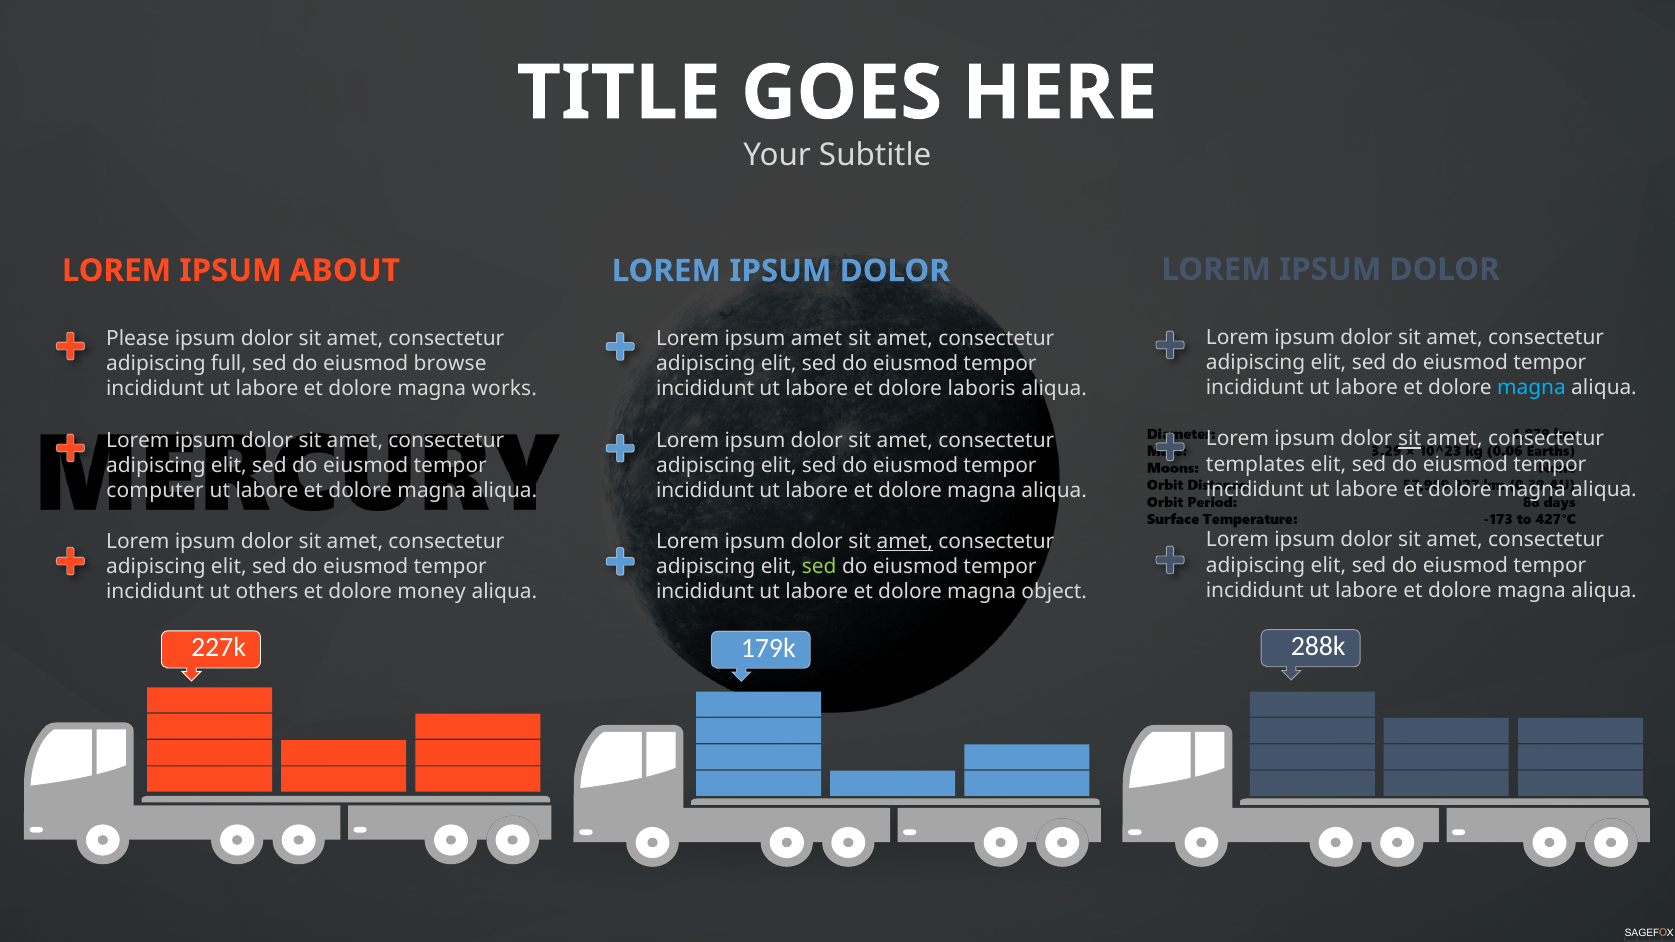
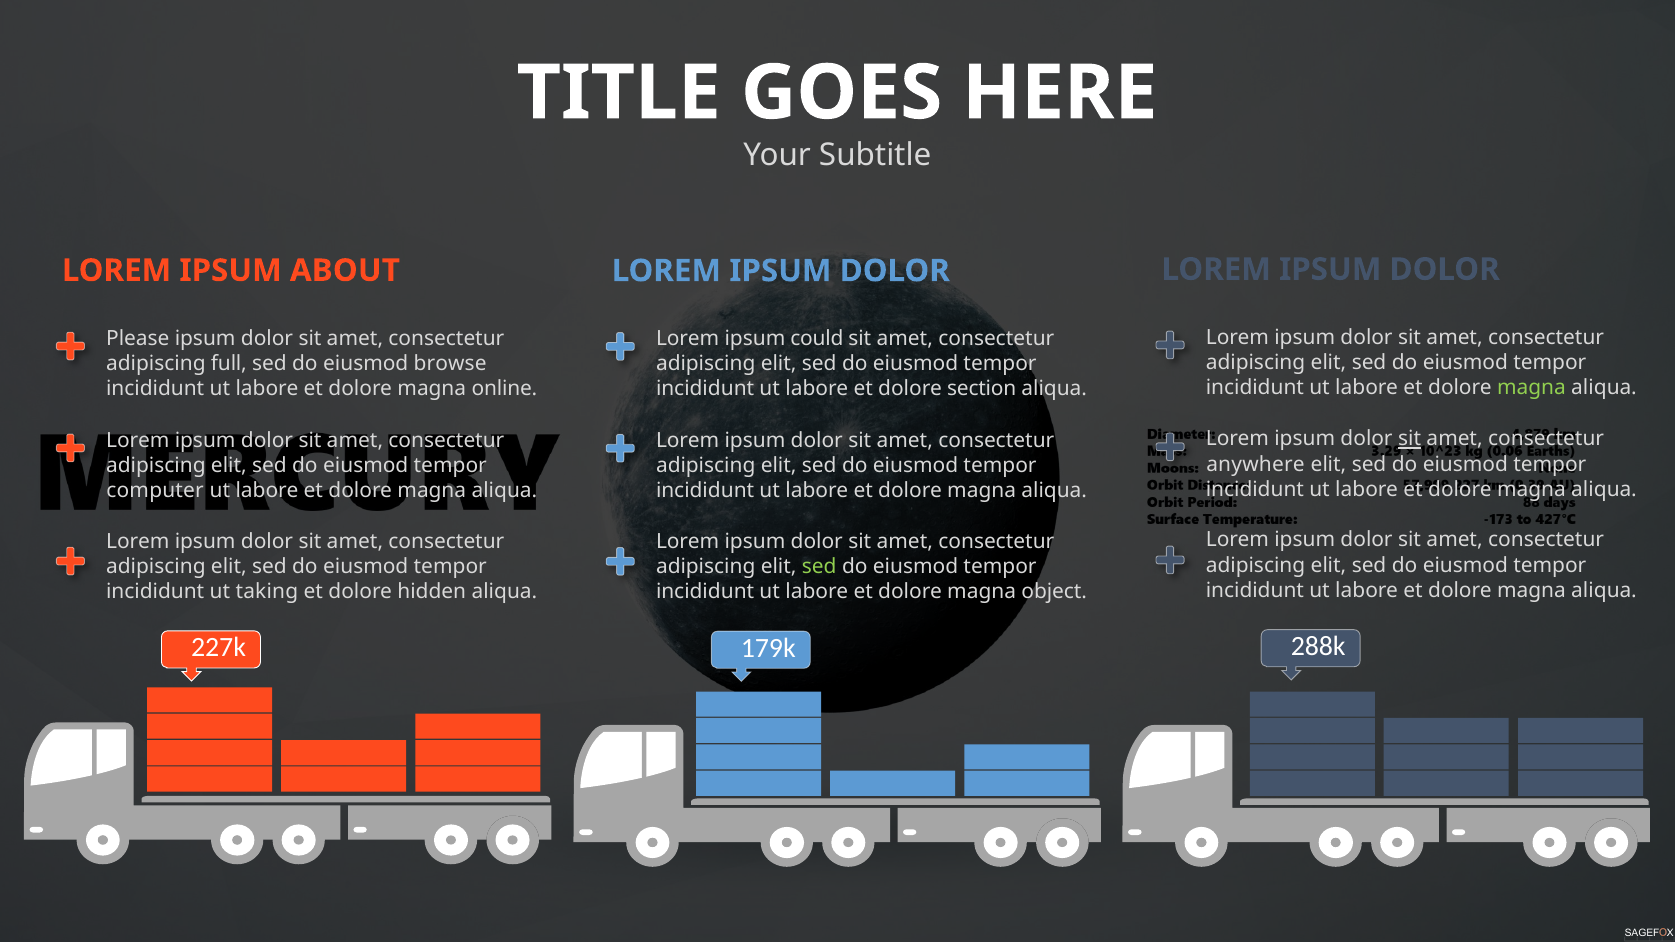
ipsum amet: amet -> could (817, 339)
magna colour: light blue -> light green (1531, 388)
works: works -> online (504, 389)
laboris: laboris -> section (982, 389)
templates: templates -> anywhere (1255, 464)
amet underline: present -> none (905, 542)
others: others -> taking (267, 591)
money: money -> hidden (432, 591)
